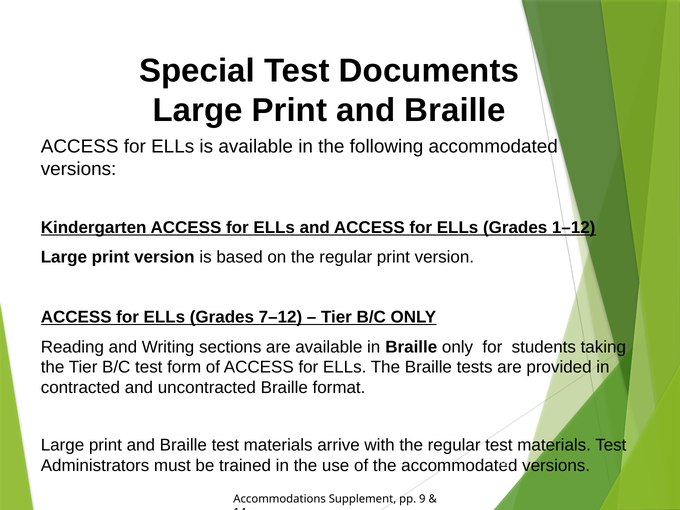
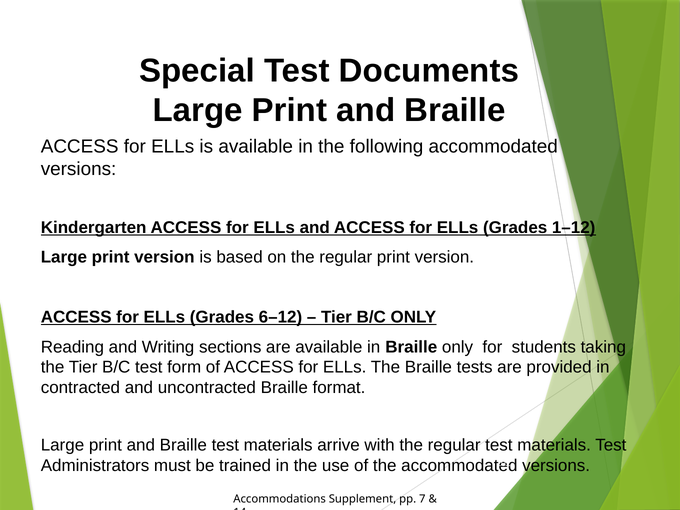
7–12: 7–12 -> 6–12 (280, 317)
9: 9 -> 7 (422, 499)
